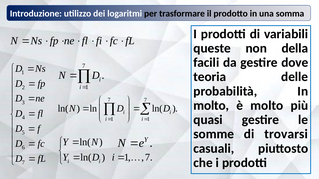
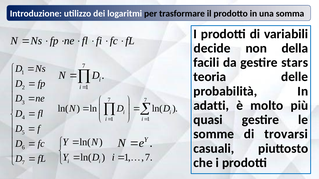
queste: queste -> decide (212, 48)
dove: dove -> stars (295, 63)
molto: molto -> adatti (211, 106)
